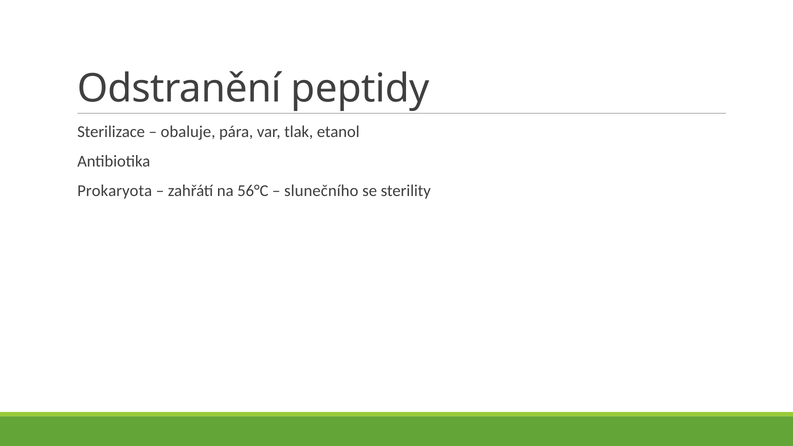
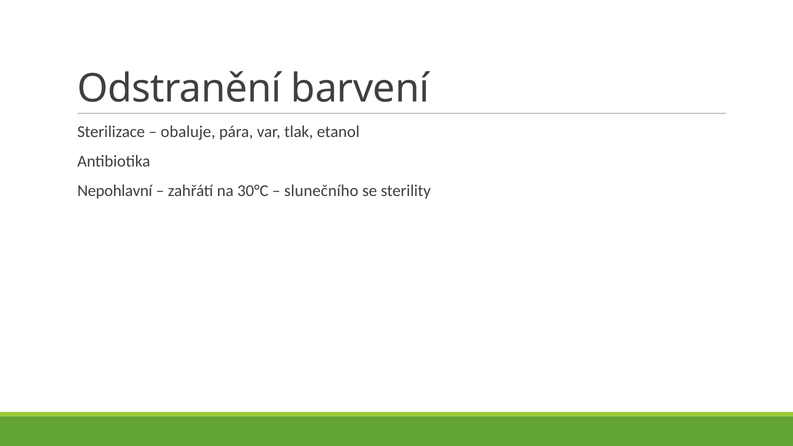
peptidy: peptidy -> barvení (360, 89)
Prokaryota: Prokaryota -> Nepohlavní (115, 191)
56°C: 56°C -> 30°C (253, 191)
